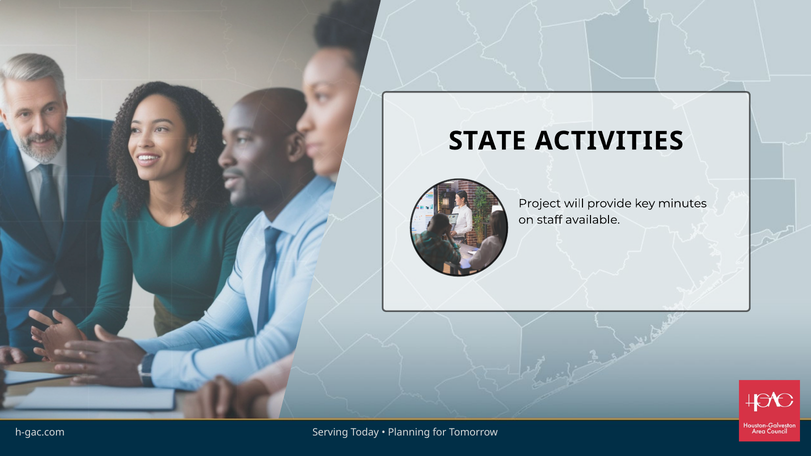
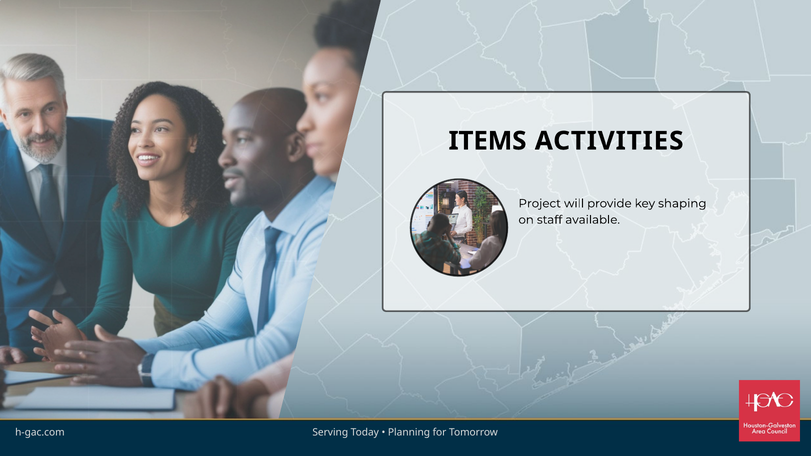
STATE: STATE -> ITEMS (487, 141)
minutes: minutes -> shaping (682, 204)
